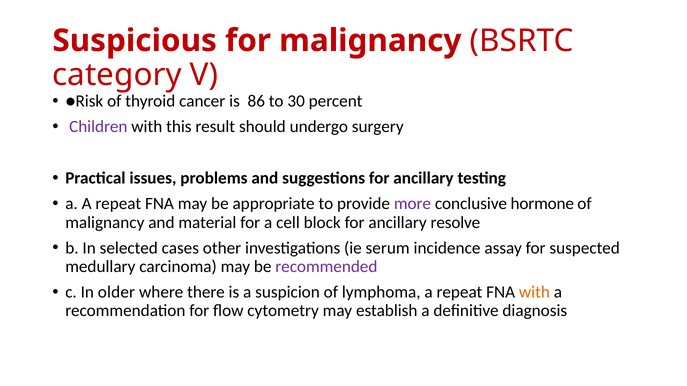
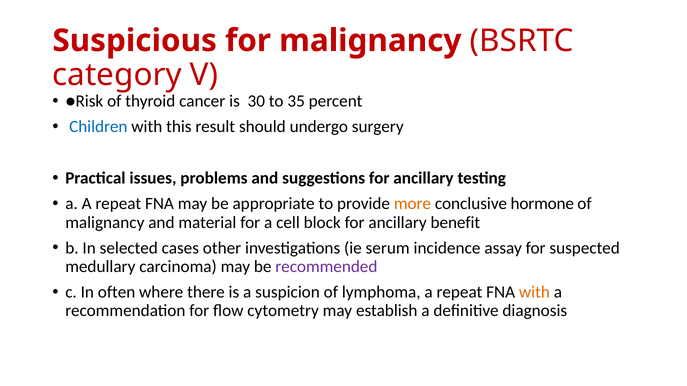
86: 86 -> 30 (256, 101)
30: 30 -> 35 (296, 101)
Children colour: purple -> blue (98, 127)
more colour: purple -> orange (412, 204)
resolve: resolve -> benefit (455, 223)
older: older -> often (117, 293)
